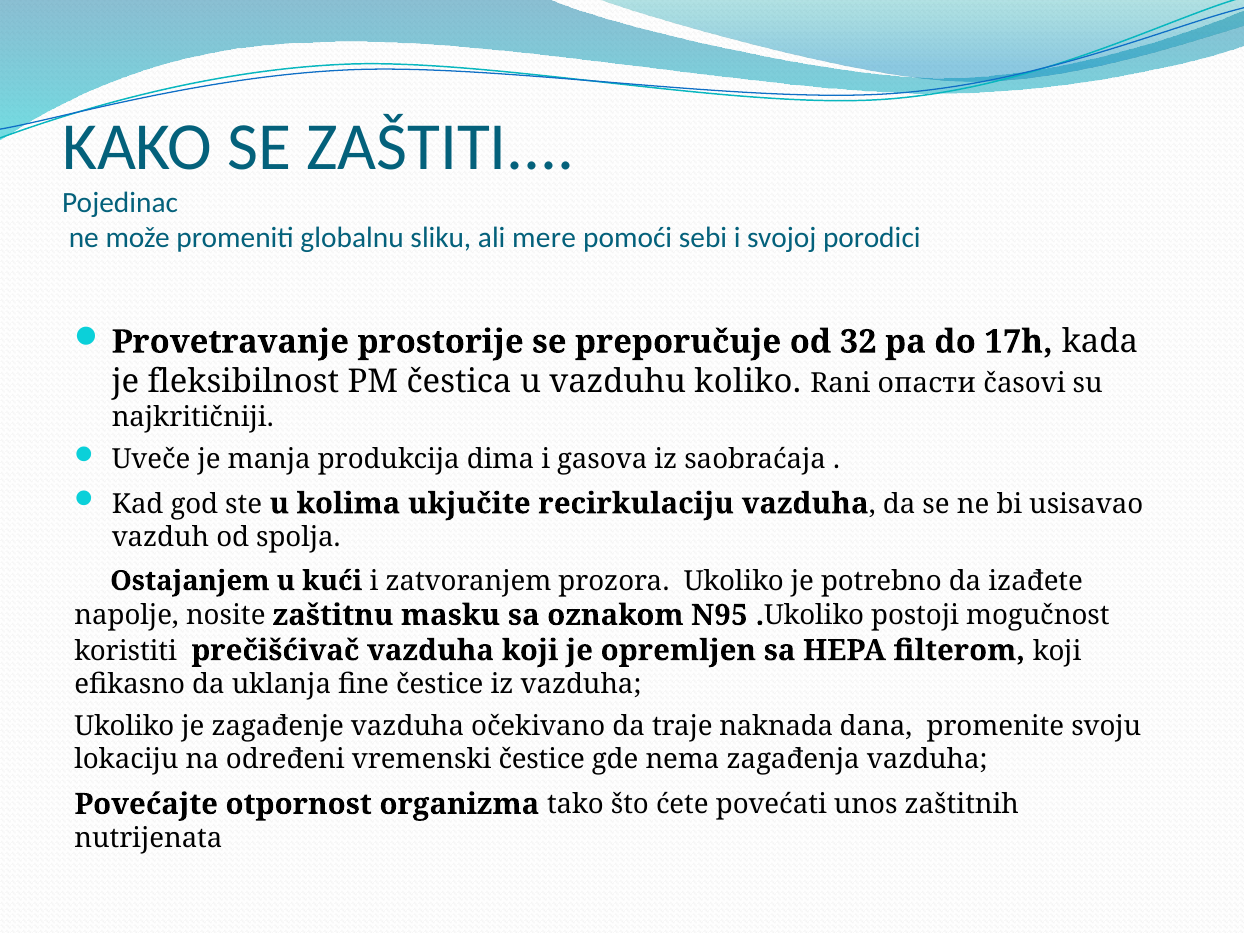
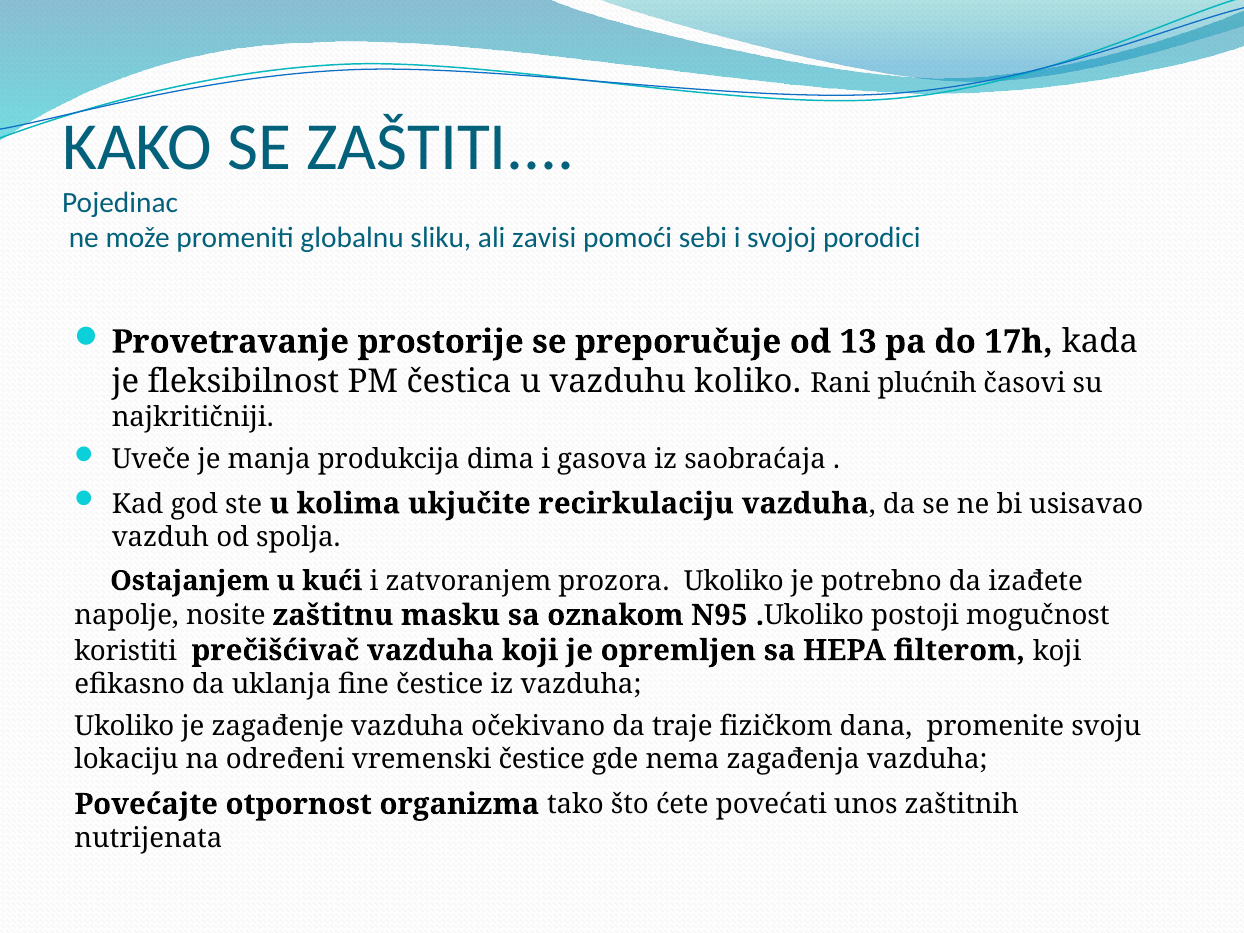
mere: mere -> zavisi (544, 238)
32: 32 -> 13 (858, 342)
опасти: опасти -> plućnih (927, 383)
naknada: naknada -> fizičkom (776, 727)
